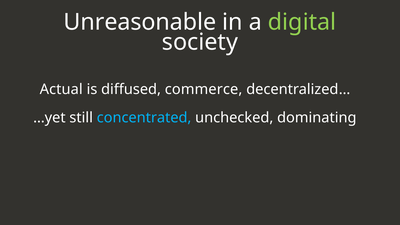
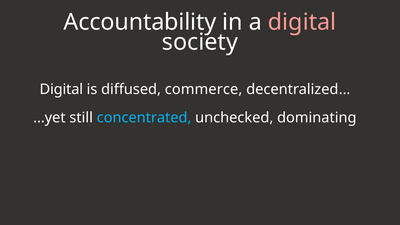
Unreasonable: Unreasonable -> Accountability (140, 22)
digital colour: light green -> pink (302, 22)
Actual: Actual -> Digital (61, 89)
